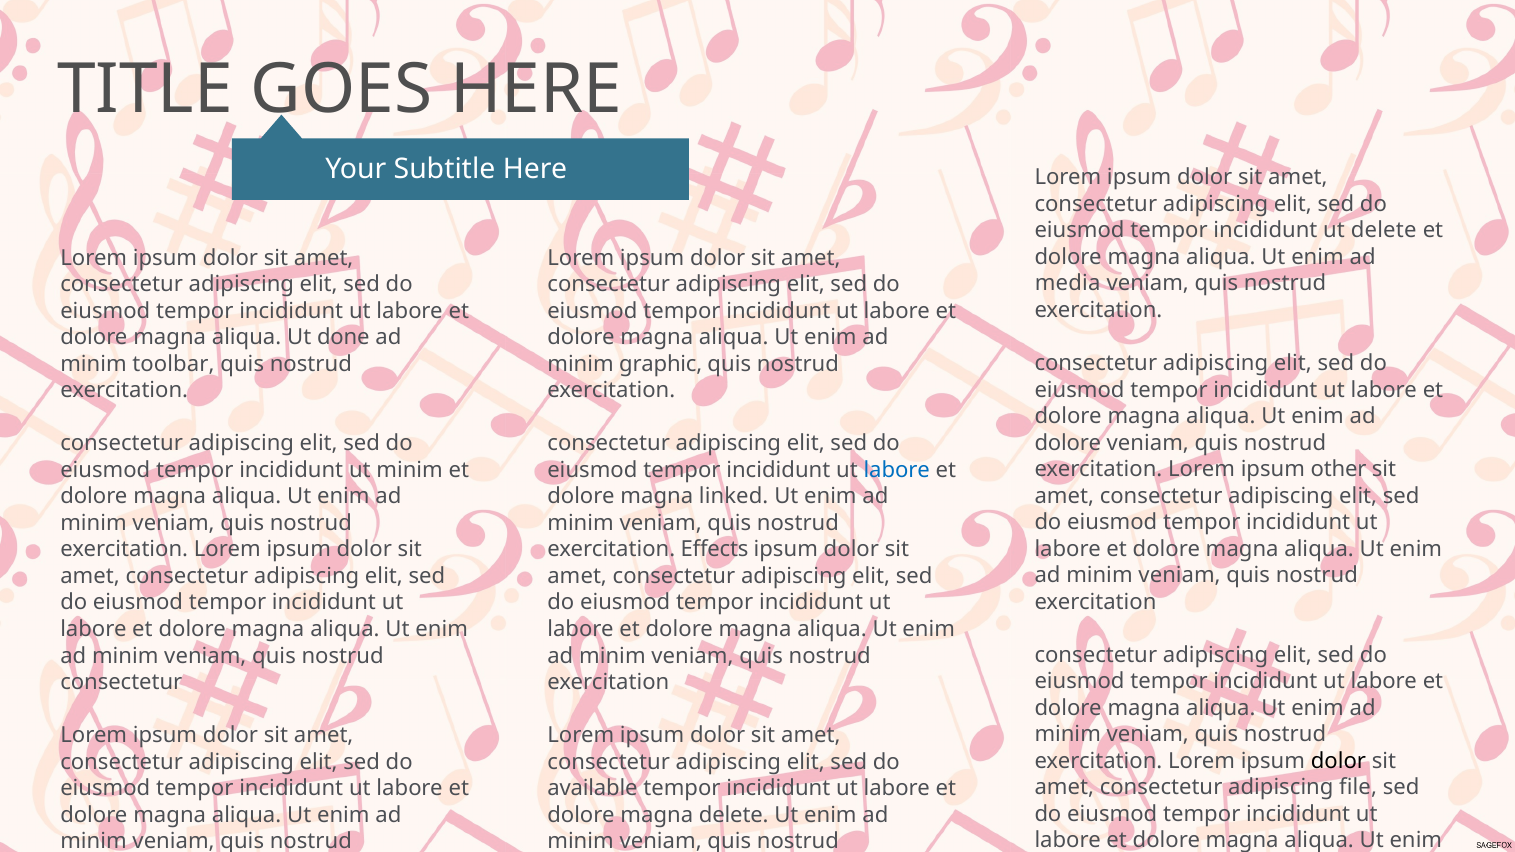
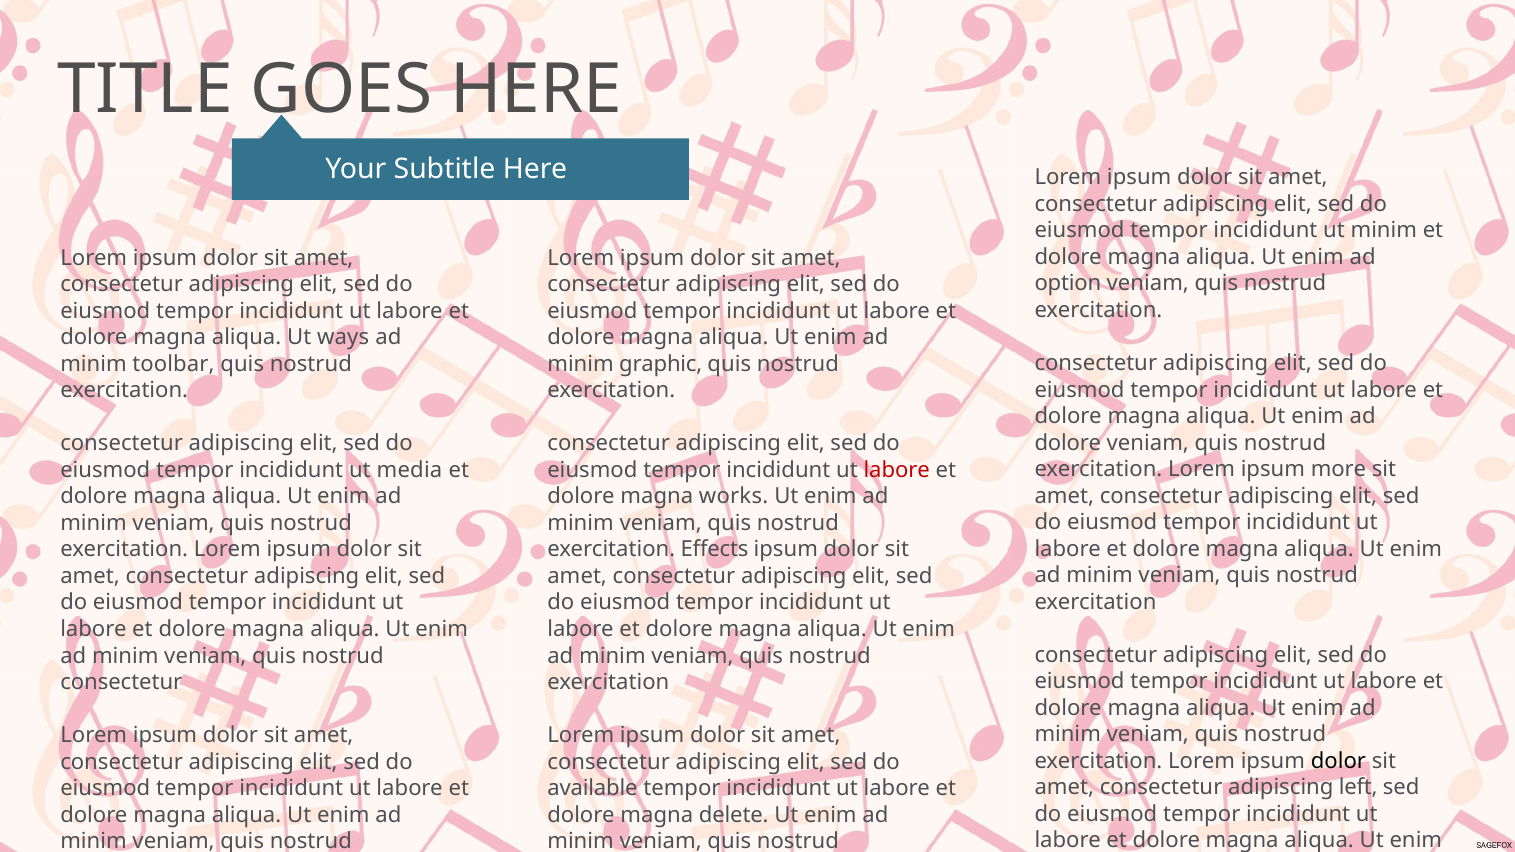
ut delete: delete -> minim (1384, 231)
media: media -> option (1068, 284)
done: done -> ways (343, 338)
other: other -> more (1339, 469)
ut minim: minim -> media (409, 470)
labore colour: blue -> red (897, 470)
linked: linked -> works (734, 497)
file: file -> left (1358, 788)
